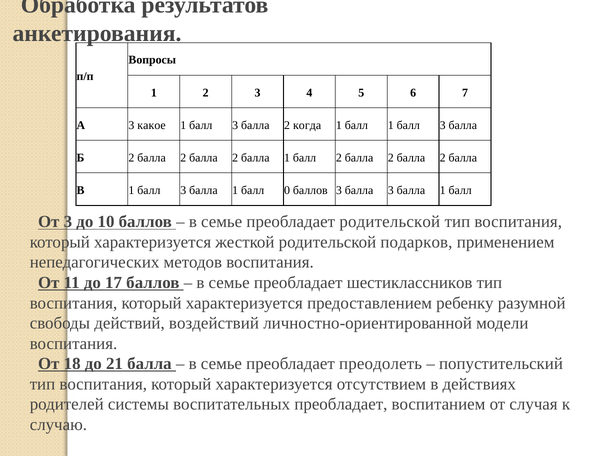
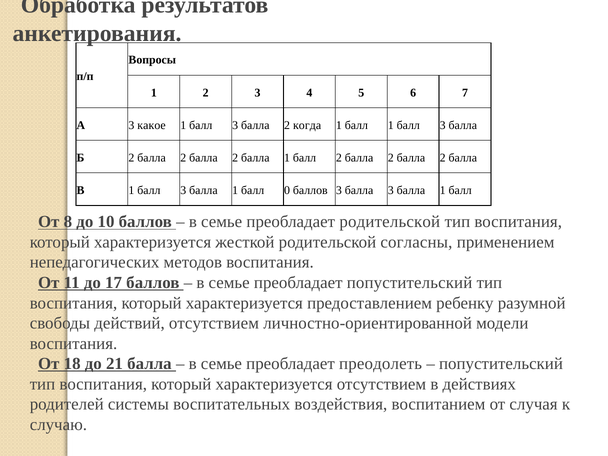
От 3: 3 -> 8 (68, 222)
подарков: подарков -> согласны (416, 242)
преобладает шестиклассников: шестиклассников -> попустительский (410, 283)
действий воздействий: воздействий -> отсутствием (214, 323)
воспитательных преобладает: преобладает -> воздействия (341, 404)
